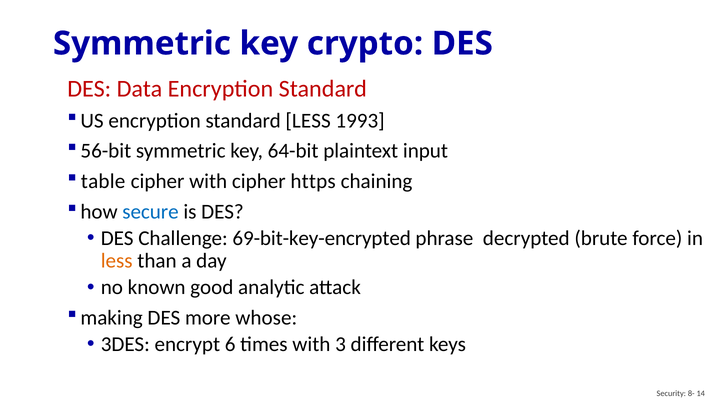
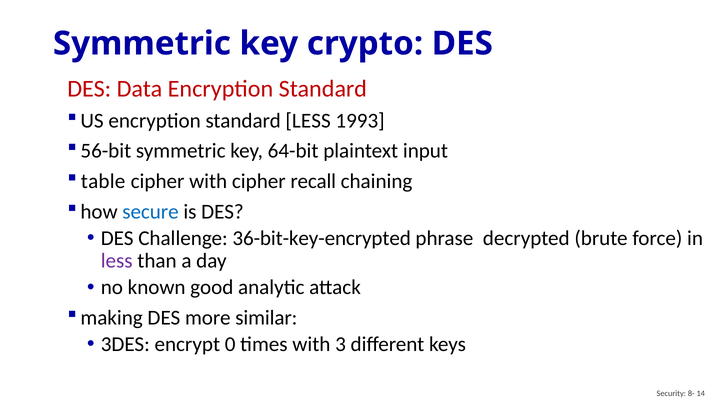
https: https -> recall (313, 181)
69-bit-key-encrypted: 69-bit-key-encrypted -> 36-bit-key-encrypted (322, 238)
less colour: orange -> purple (117, 261)
whose: whose -> similar (266, 318)
6: 6 -> 0 (230, 344)
